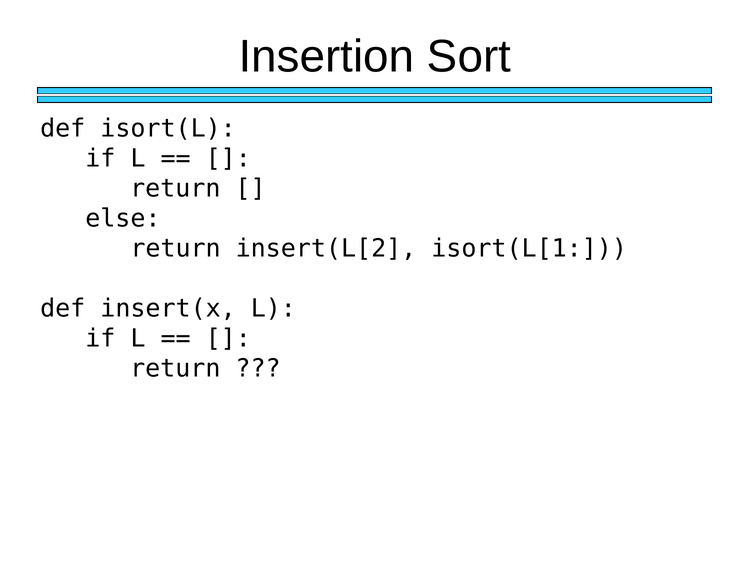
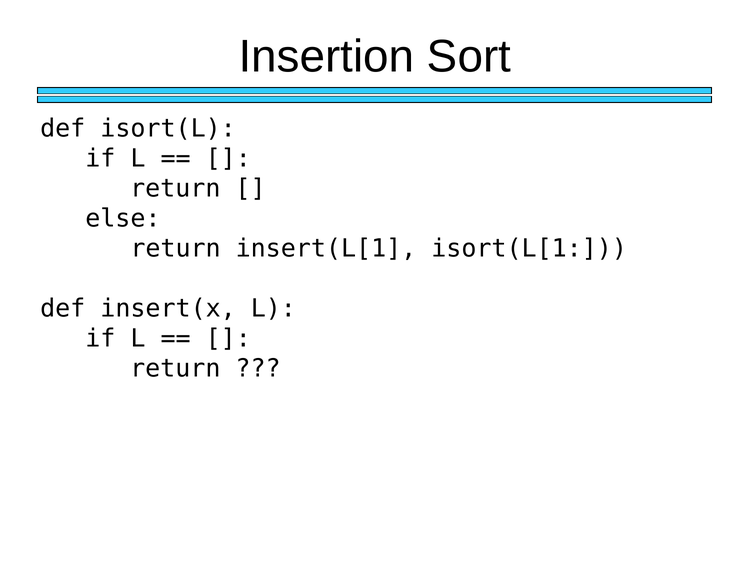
insert(L[2: insert(L[2 -> insert(L[1 (326, 248)
